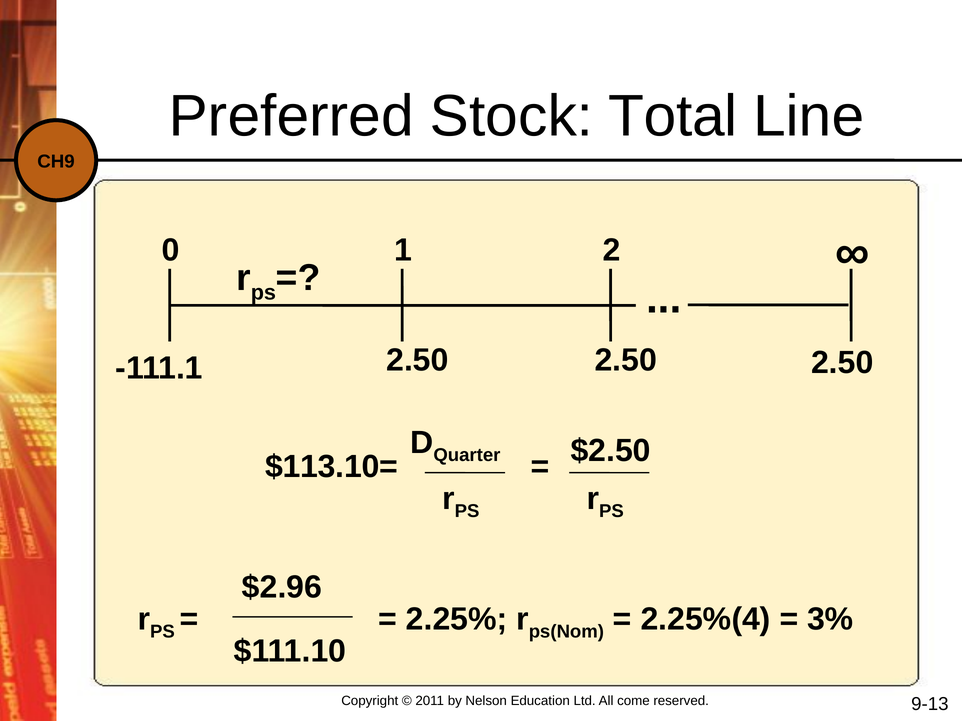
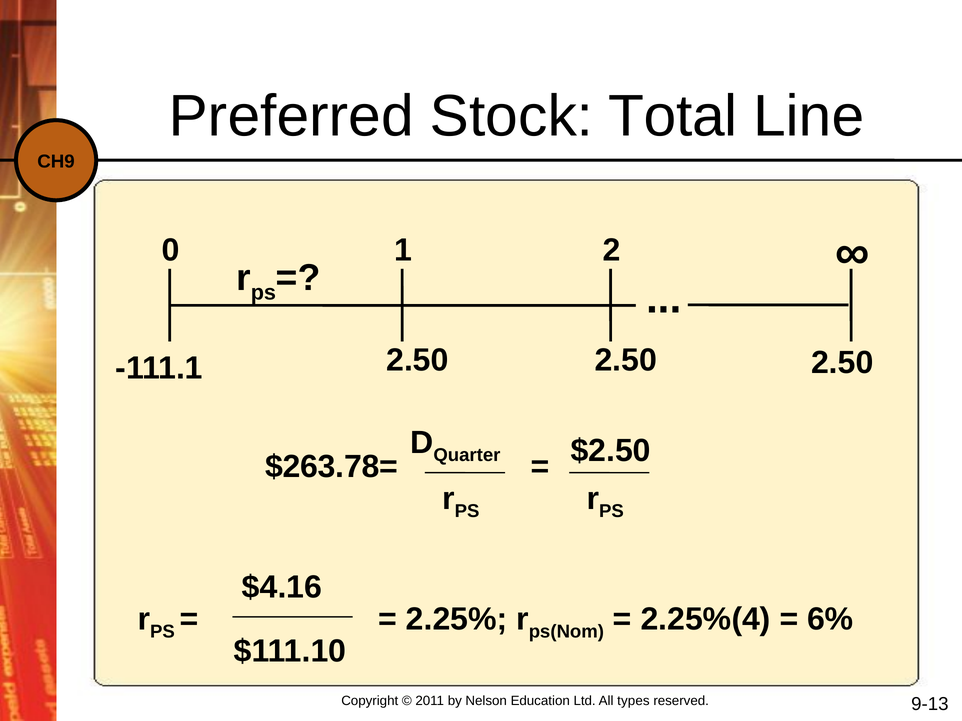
$113.10=: $113.10= -> $263.78= (332, 467)
$2.96: $2.96 -> $4.16 (282, 587)
3%: 3% -> 6% (830, 619)
come: come -> types (633, 702)
